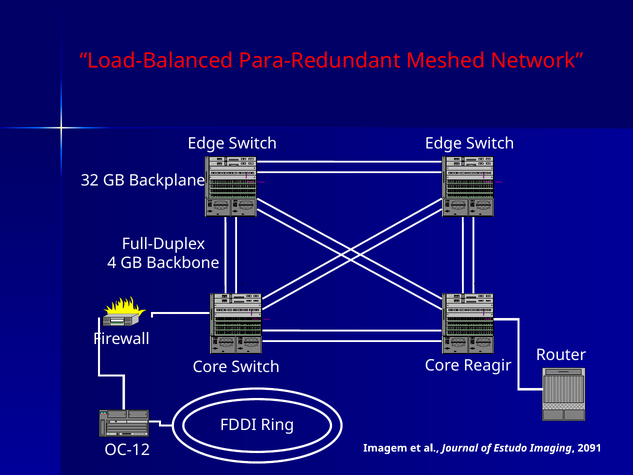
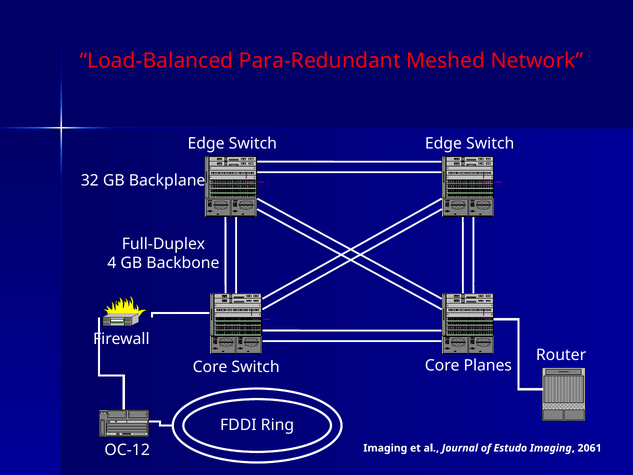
Reagir: Reagir -> Planes (488, 365)
Imagem: Imagem -> Imaging (385, 448)
2091: 2091 -> 2061 (590, 448)
